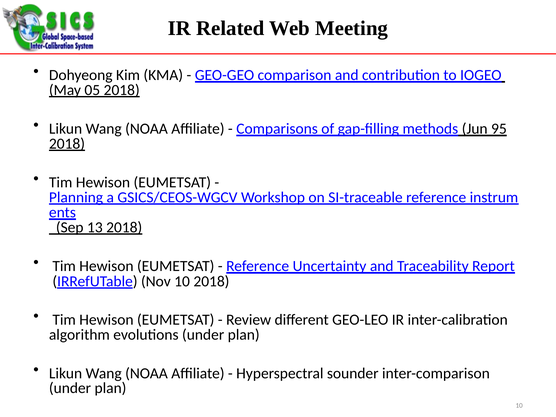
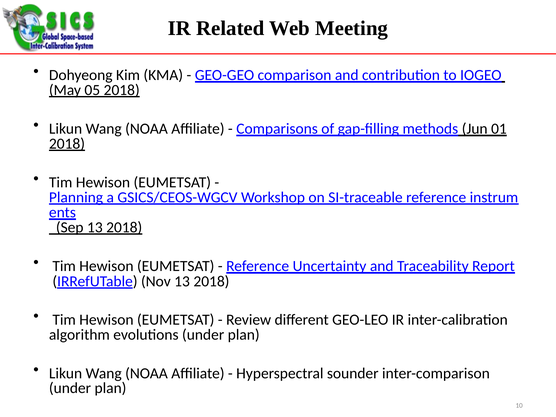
95: 95 -> 01 (499, 129)
Nov 10: 10 -> 13 (182, 281)
